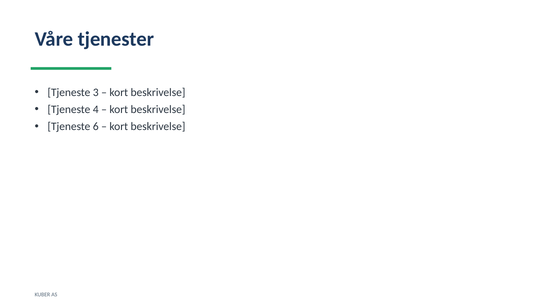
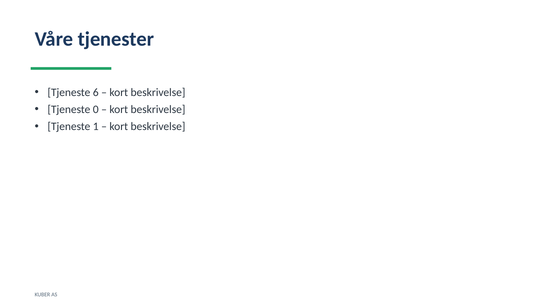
3: 3 -> 6 (96, 92)
4: 4 -> 0 (96, 110)
6: 6 -> 1 (96, 127)
